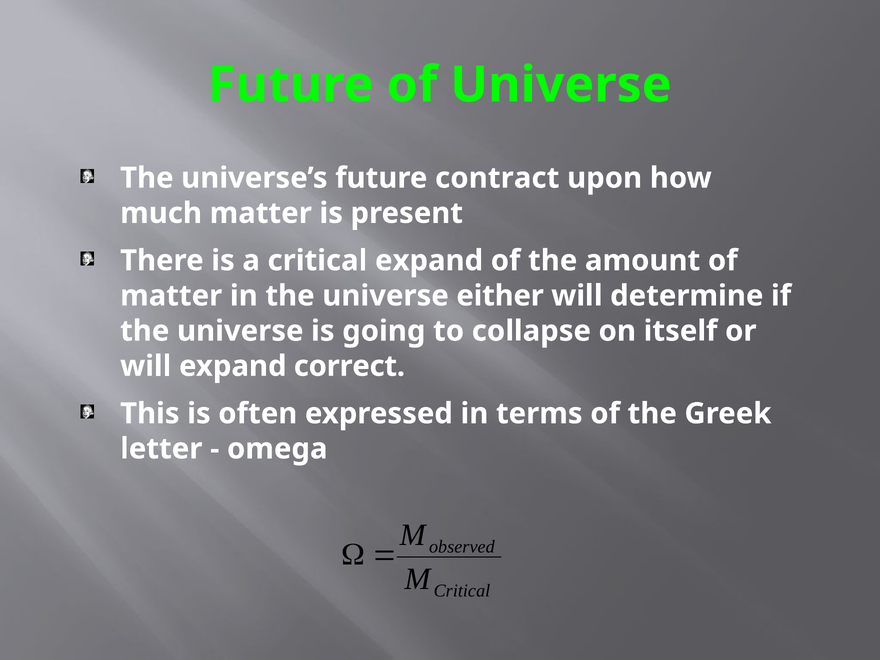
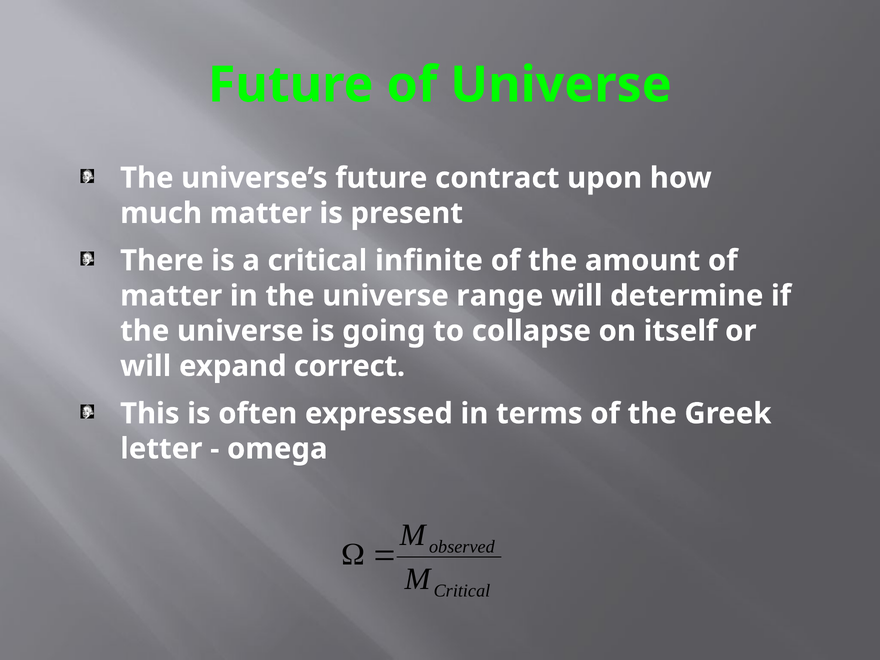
critical expand: expand -> infinite (429, 261)
either: either -> range (500, 296)
